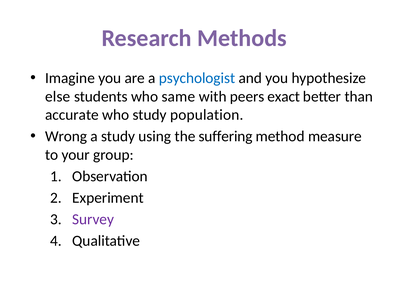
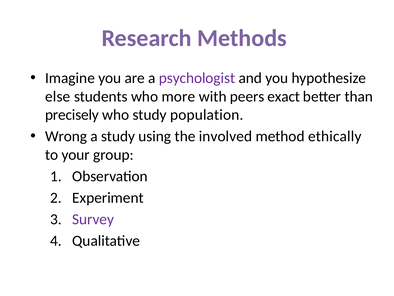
psychologist colour: blue -> purple (197, 78)
same: same -> more (178, 96)
accurate: accurate -> precisely (72, 115)
suffering: suffering -> involved (225, 136)
measure: measure -> ethically (335, 136)
